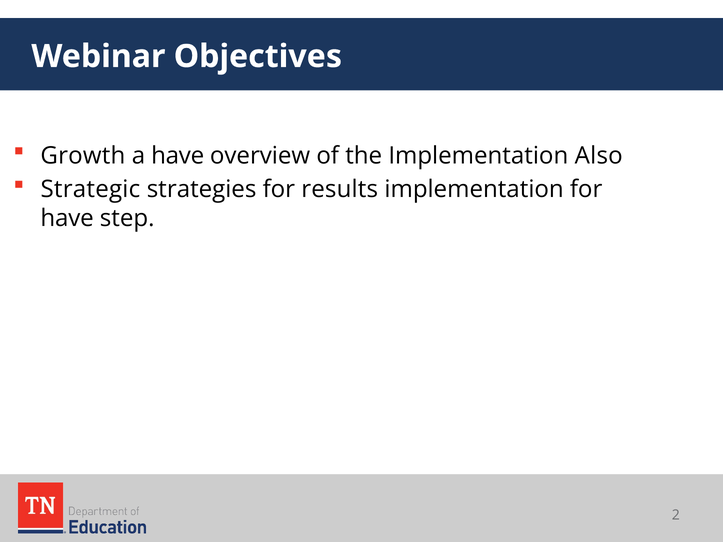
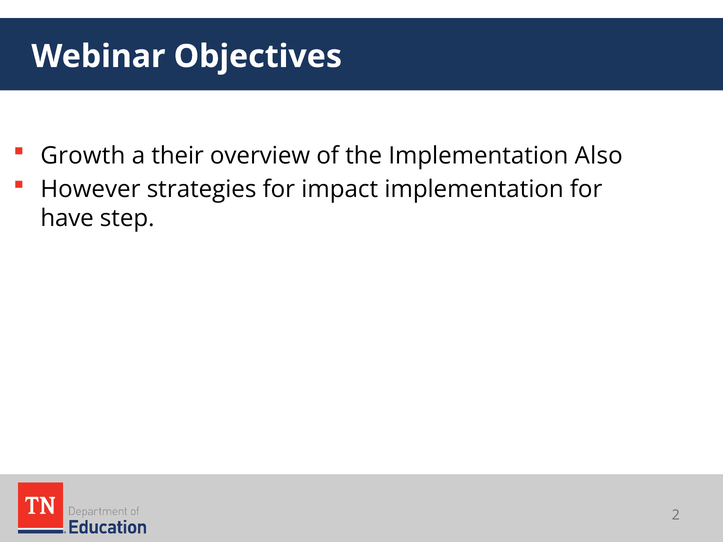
a have: have -> their (178, 156)
Strategic: Strategic -> However (90, 190)
results: results -> impact (340, 190)
